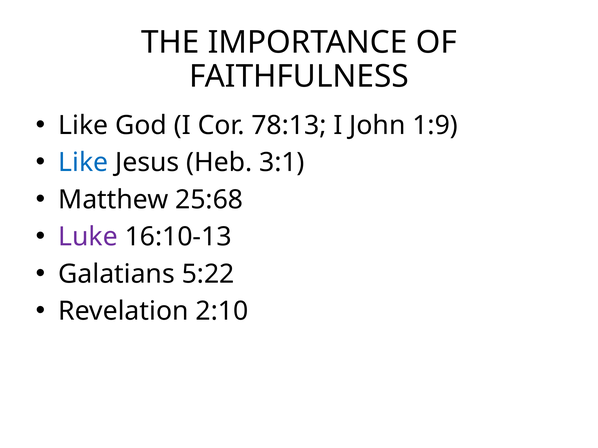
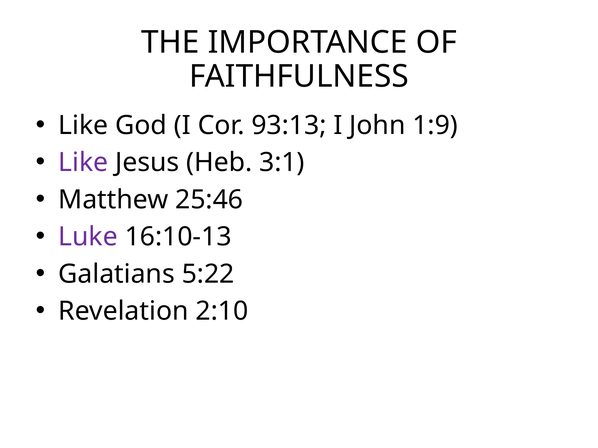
78:13: 78:13 -> 93:13 (289, 125)
Like colour: blue -> purple (83, 163)
25:68: 25:68 -> 25:46 (209, 200)
